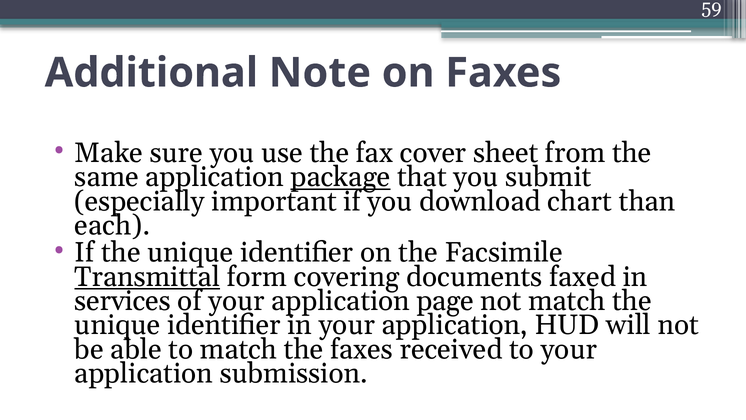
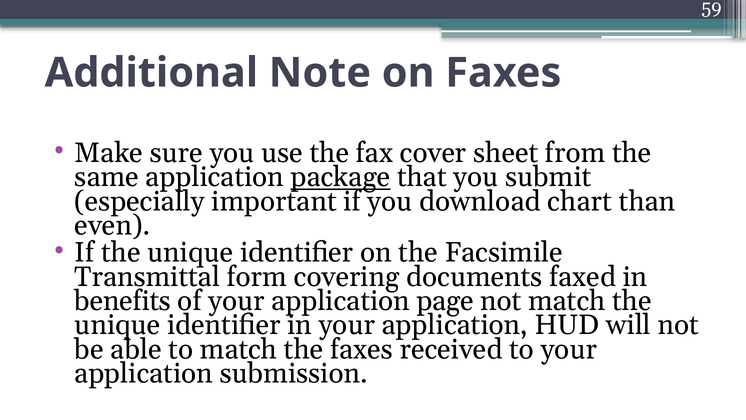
each: each -> even (112, 225)
Transmittal underline: present -> none (147, 277)
services: services -> benefits (123, 301)
